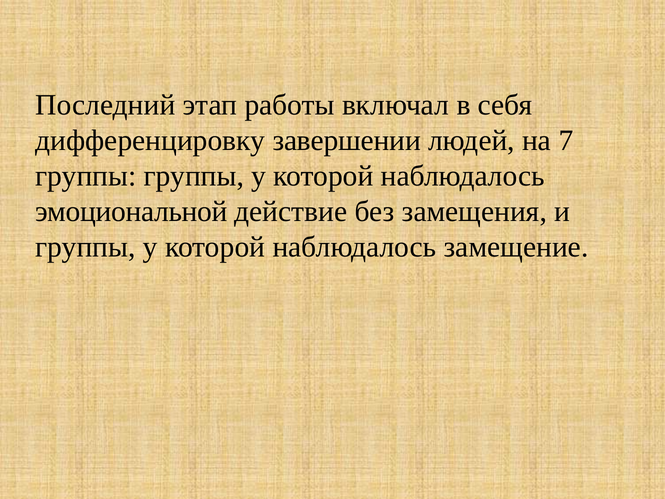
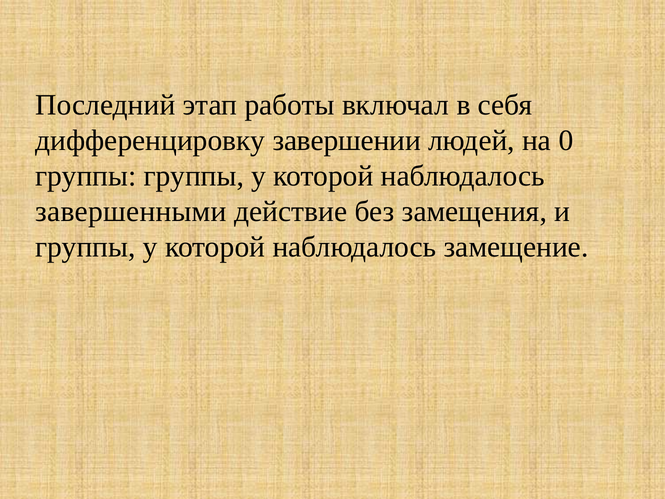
7: 7 -> 0 (566, 140)
эмоциональной: эмоциональной -> завершенными (131, 211)
